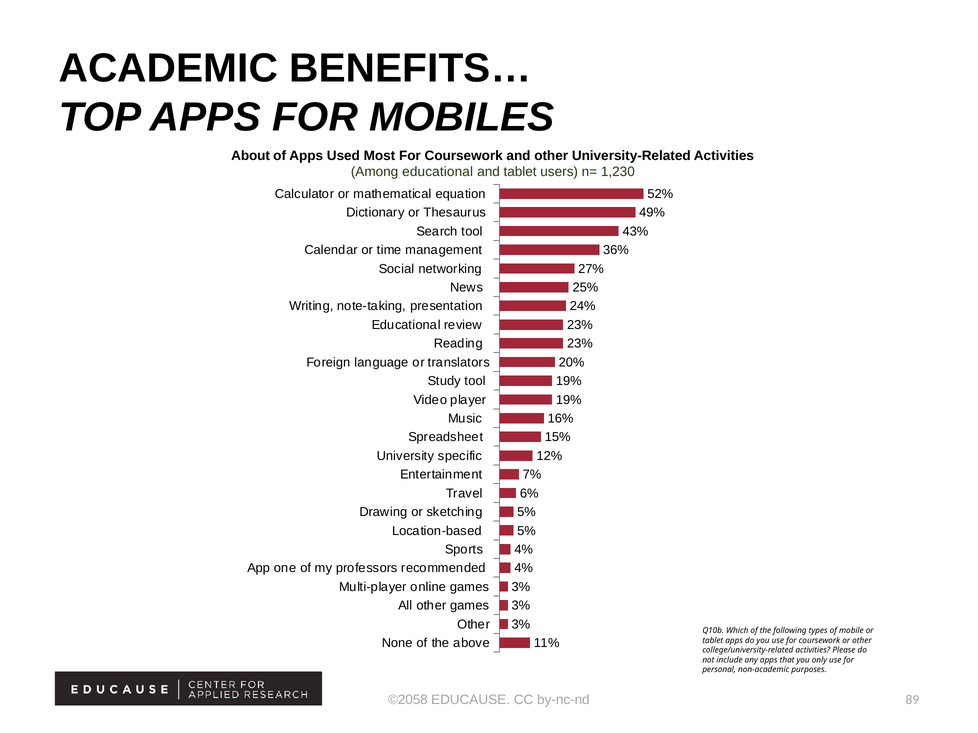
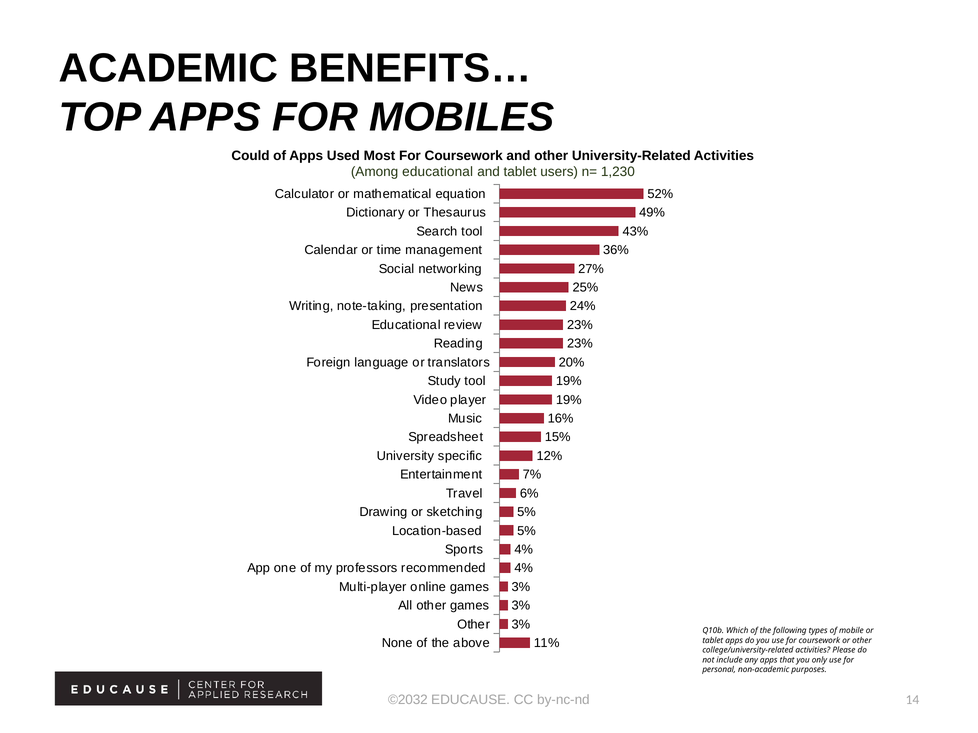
About: About -> Could (251, 156)
©2058: ©2058 -> ©2032 (408, 700)
89: 89 -> 14 (912, 700)
